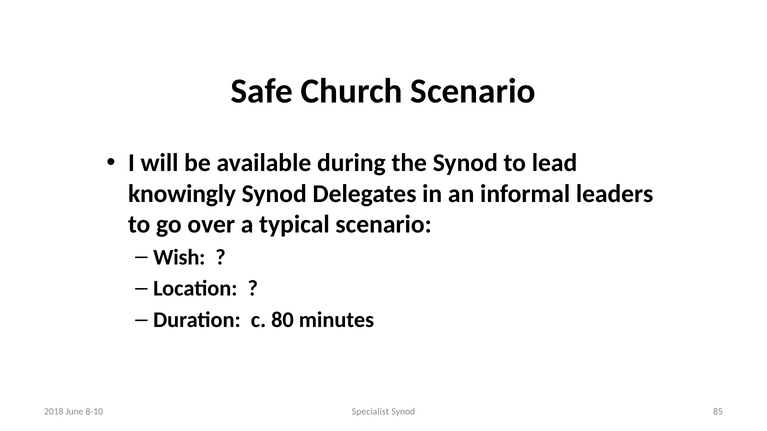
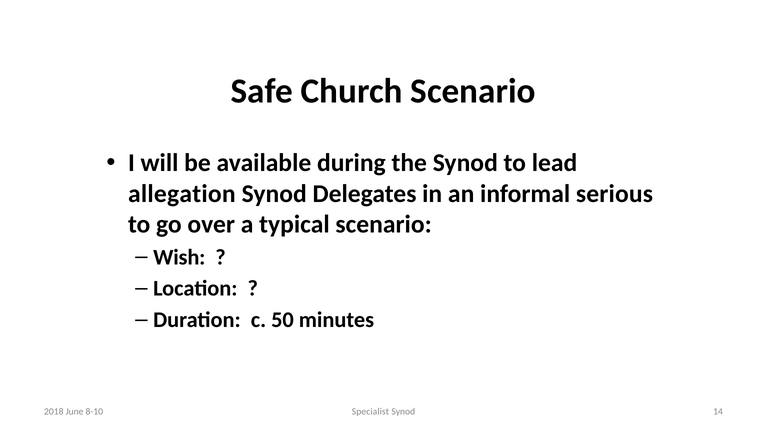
knowingly: knowingly -> allegation (182, 194)
leaders: leaders -> serious (614, 194)
80: 80 -> 50 (282, 320)
85: 85 -> 14 (718, 412)
